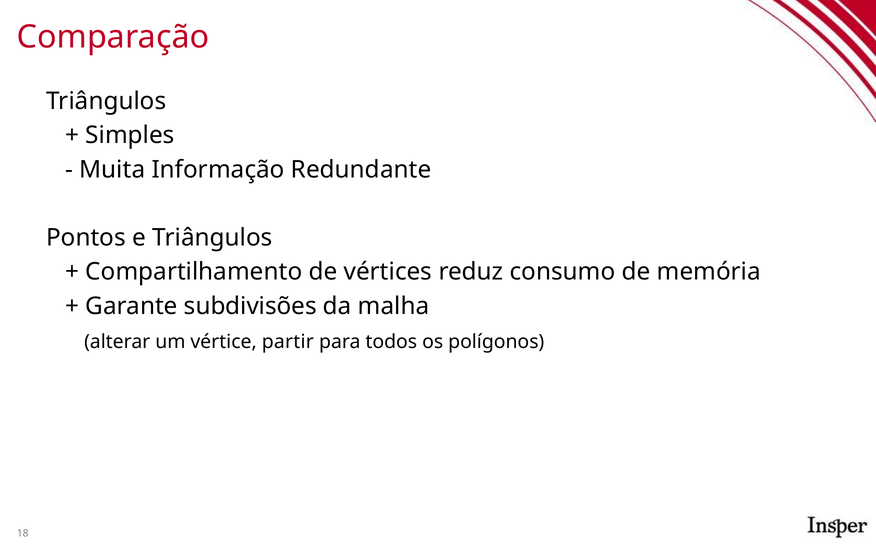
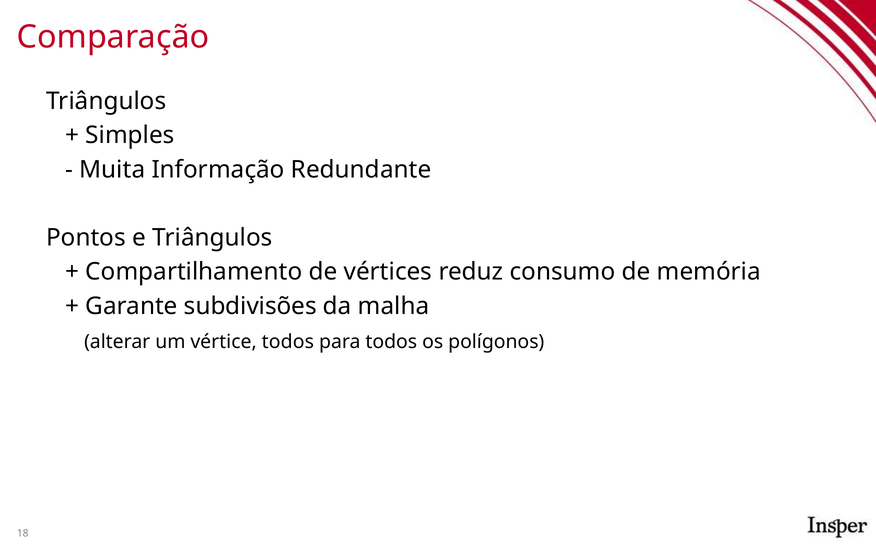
vértice partir: partir -> todos (288, 341)
